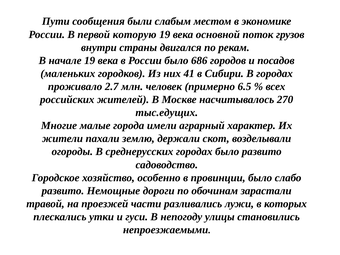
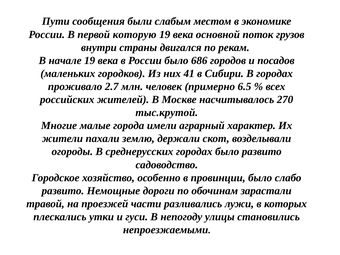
тыс.едущих: тыс.едущих -> тыс.крутой (167, 113)
